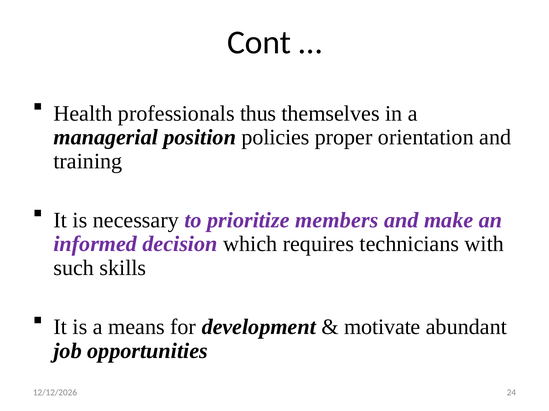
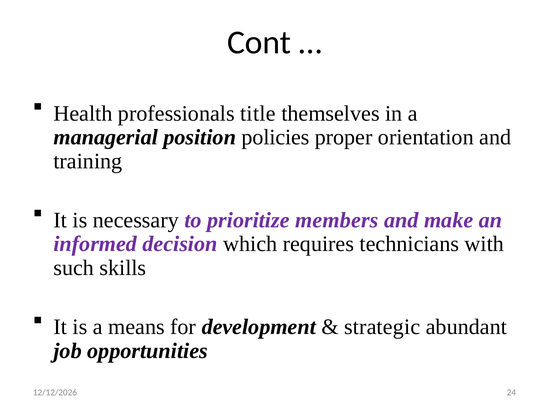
thus: thus -> title (258, 114)
motivate: motivate -> strategic (382, 328)
